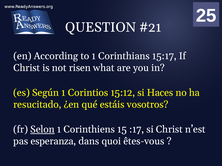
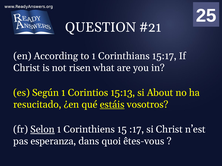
15:12: 15:12 -> 15:13 (123, 93)
Haces: Haces -> About (160, 93)
estáis underline: none -> present (112, 105)
